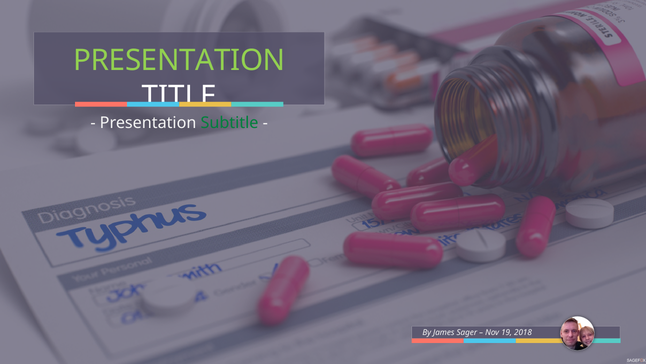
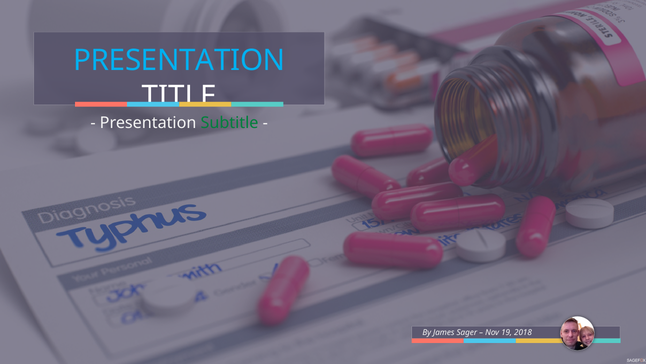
PRESENTATION colour: light green -> light blue (179, 61)
